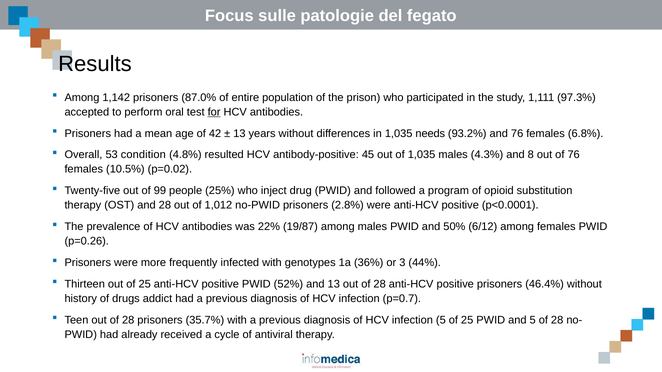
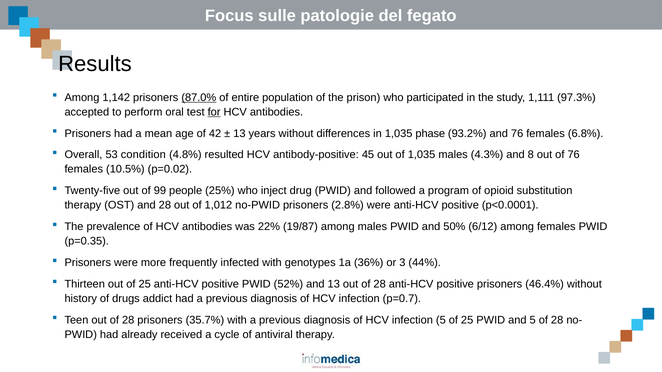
87.0% underline: none -> present (199, 98)
needs: needs -> phase (430, 134)
p=0.26: p=0.26 -> p=0.35 (87, 241)
